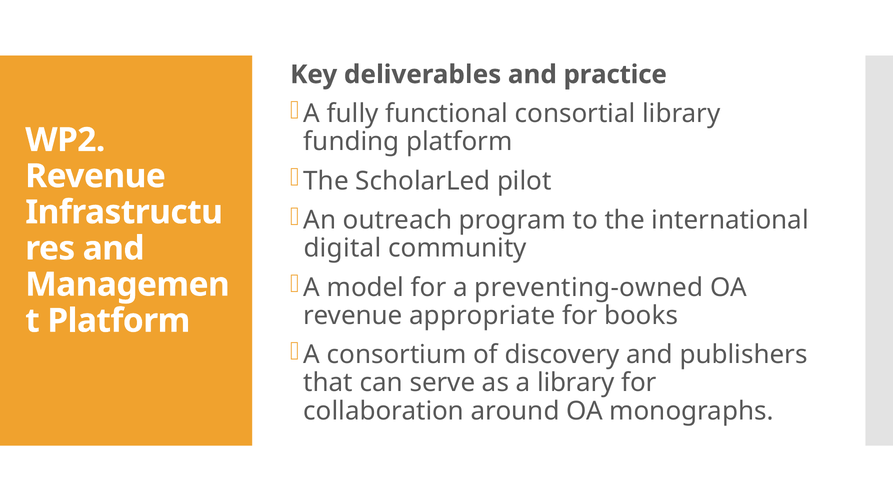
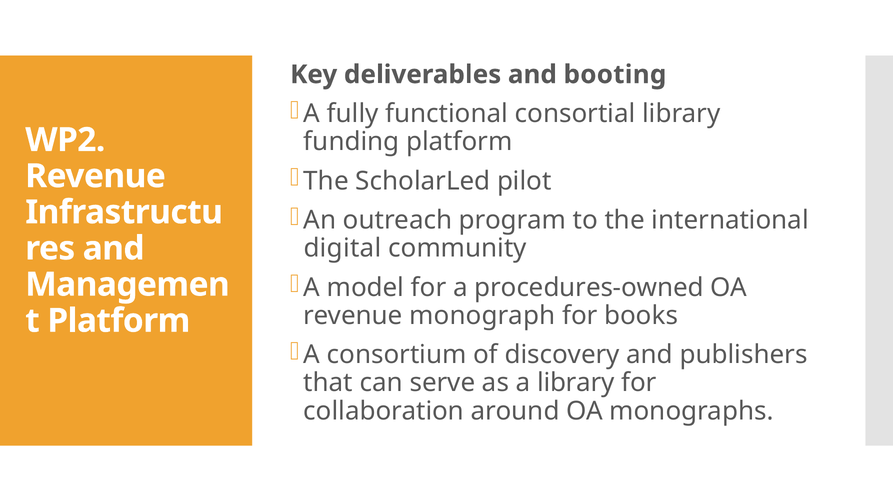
practice: practice -> booting (615, 75)
preventing-owned: preventing-owned -> procedures-owned (589, 288)
appropriate: appropriate -> monograph (482, 316)
